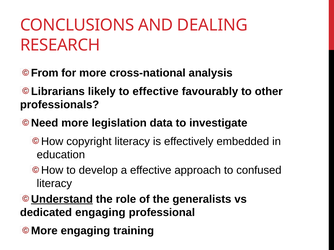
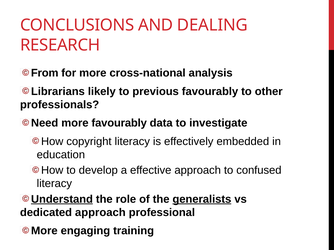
to effective: effective -> previous (156, 92)
more legislation: legislation -> favourably (119, 123)
generalists underline: none -> present (202, 199)
dedicated engaging: engaging -> approach (100, 213)
